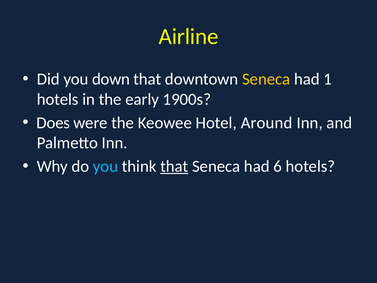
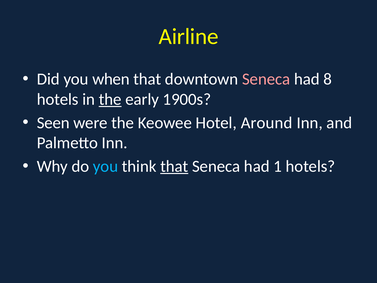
down: down -> when (111, 79)
Seneca colour: yellow -> pink (266, 79)
1: 1 -> 8 (328, 79)
the underline: none -> present (110, 99)
Does: Does -> Seen (53, 123)
6: 6 -> 1 (278, 166)
